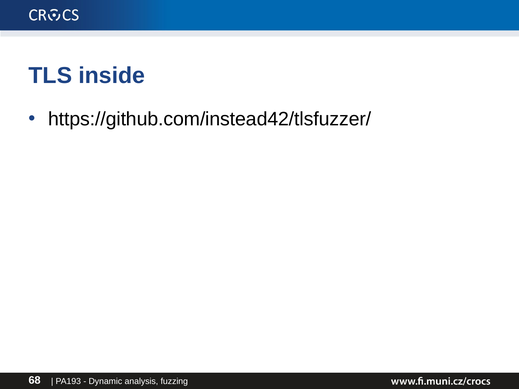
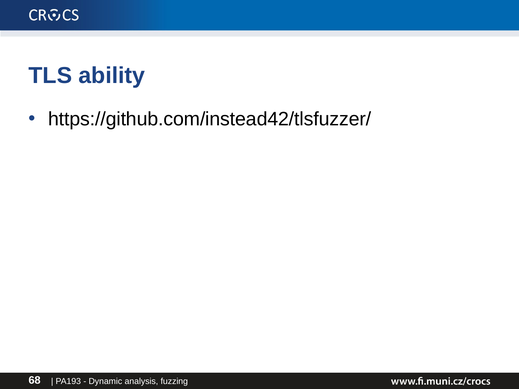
inside: inside -> ability (112, 76)
